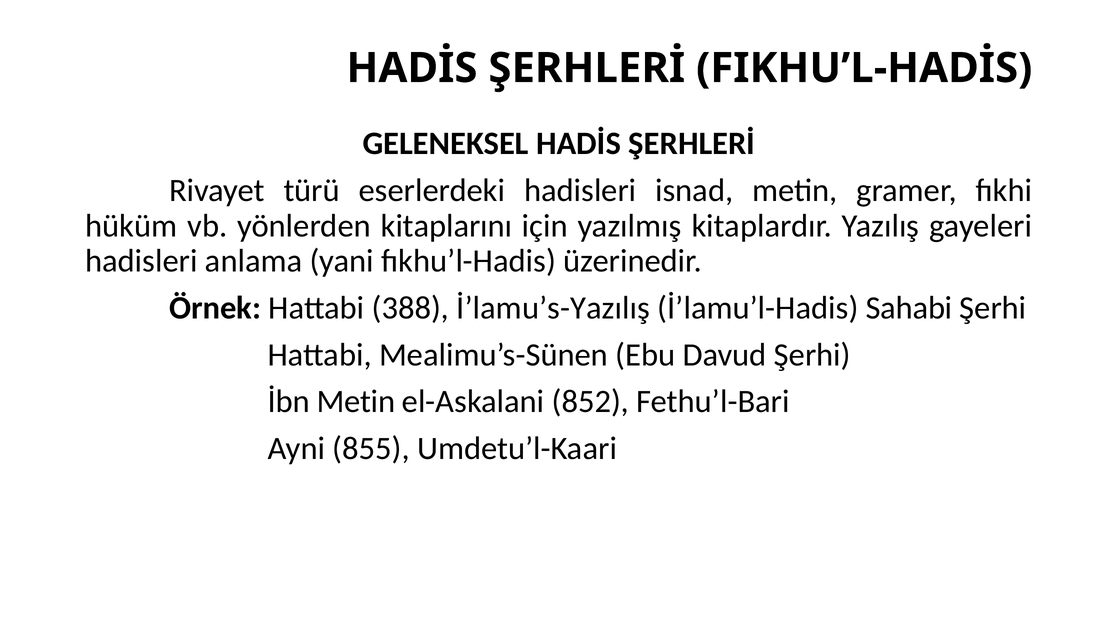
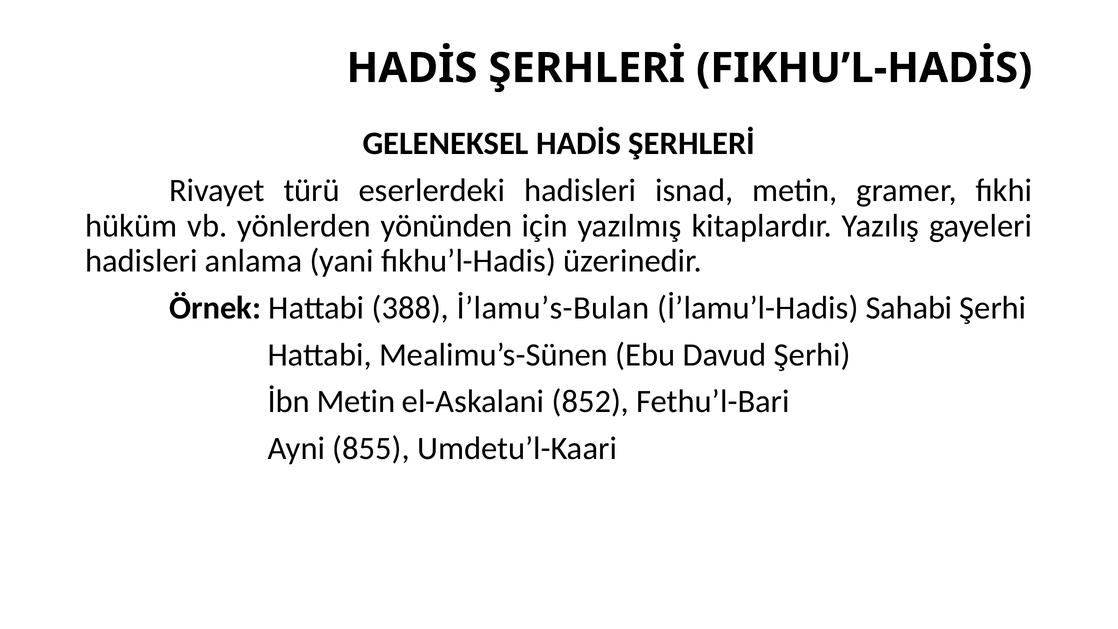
kitaplarını: kitaplarını -> yönünden (447, 226)
İ’lamu’s-Yazılış: İ’lamu’s-Yazılış -> İ’lamu’s-Bulan (553, 308)
